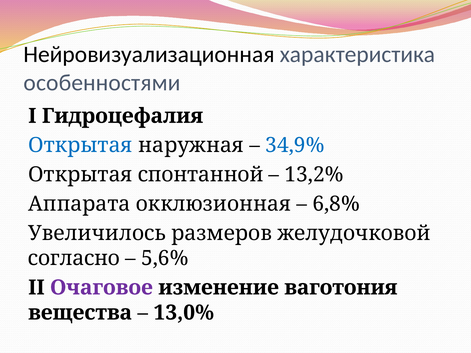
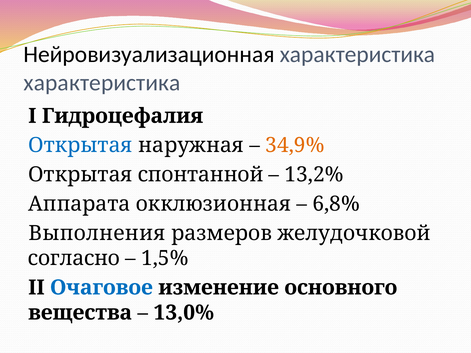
особенностями: особенностями -> характеристика (102, 83)
34,9% colour: blue -> orange (295, 145)
Увеличилось: Увеличилось -> Выполнения (97, 233)
5,6%: 5,6% -> 1,5% (165, 258)
Очаговое colour: purple -> blue (101, 288)
ваготония: ваготония -> основного (341, 288)
